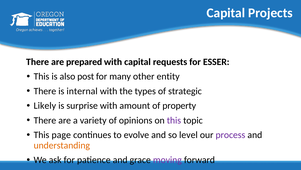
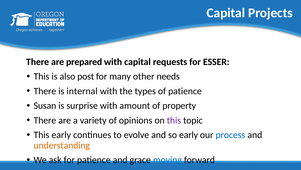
entity: entity -> needs (168, 76)
of strategic: strategic -> patience (185, 91)
Likely: Likely -> Susan (45, 105)
This page: page -> early (61, 134)
so level: level -> early (189, 134)
process colour: purple -> blue (230, 134)
moving colour: purple -> blue (167, 159)
